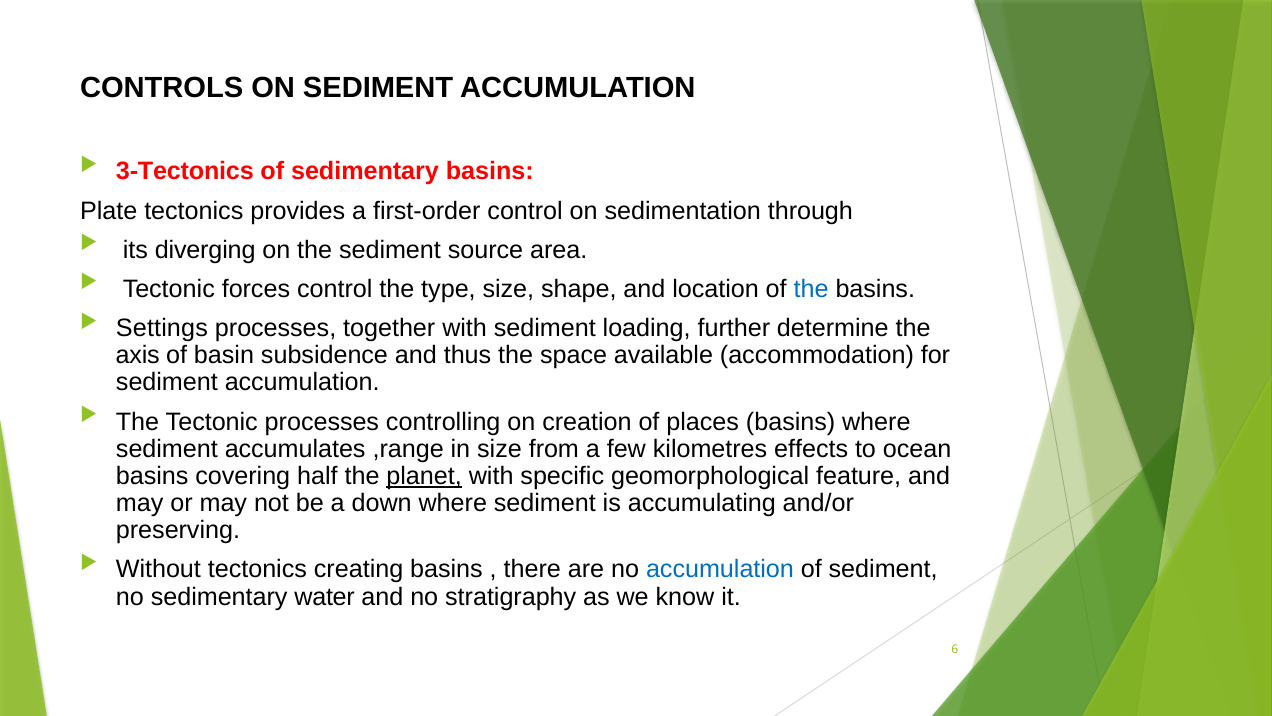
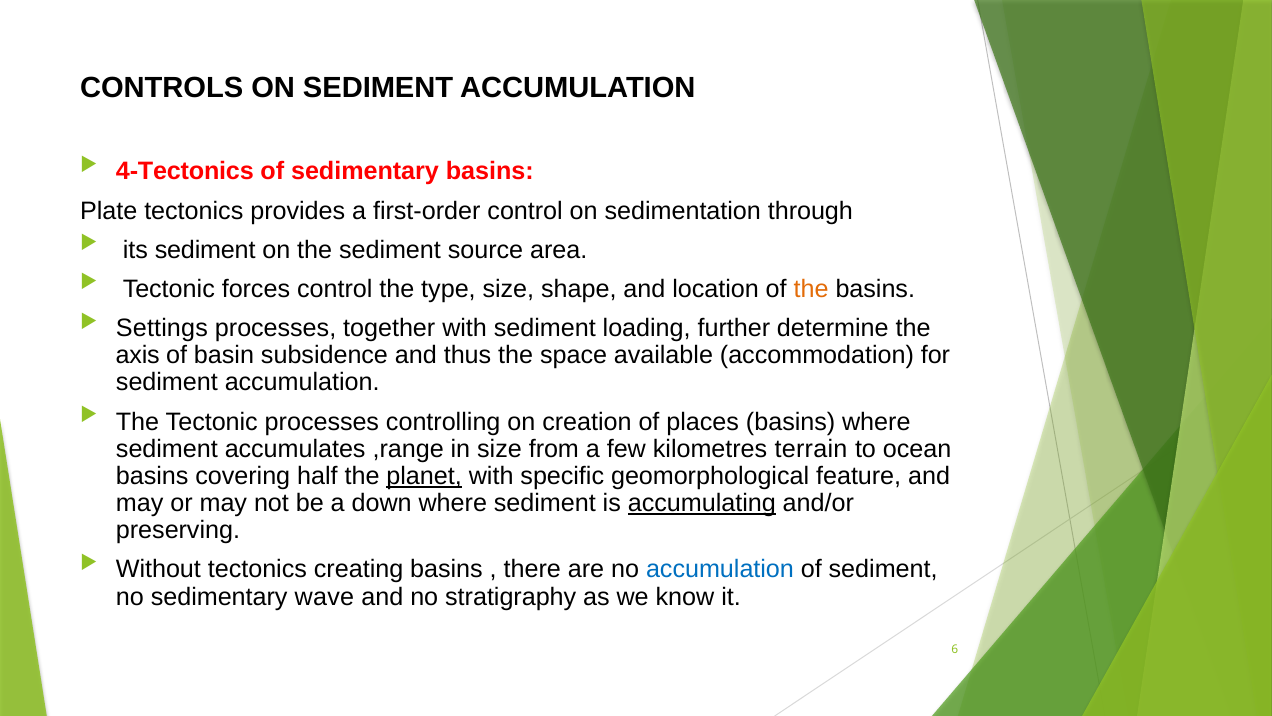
3-Tectonics: 3-Tectonics -> 4-Tectonics (185, 172)
its diverging: diverging -> sediment (205, 250)
the colour: blue -> orange (811, 289)
effects: effects -> terrain (811, 449)
accumulating underline: none -> present (702, 503)
water: water -> wave (324, 596)
